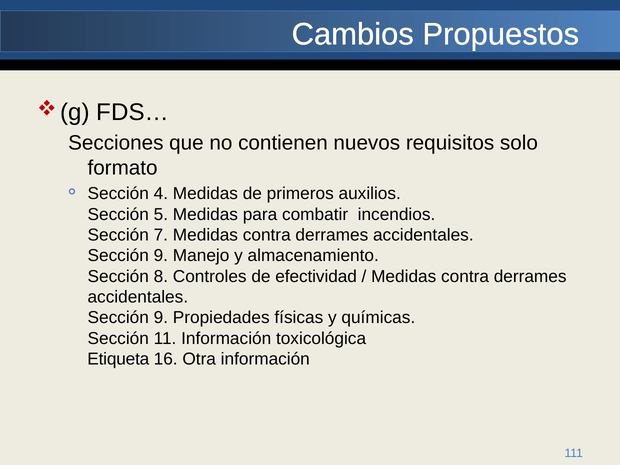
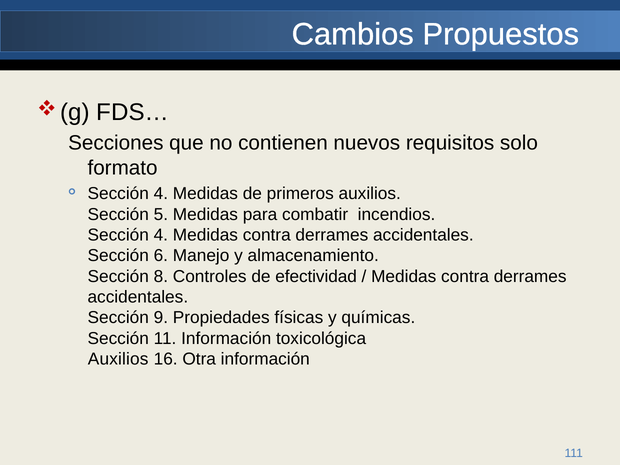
7: 7 -> 4 (161, 235)
9: 9 -> 6 (161, 256)
Etiqueta: Etiqueta -> Auxilios (118, 359)
